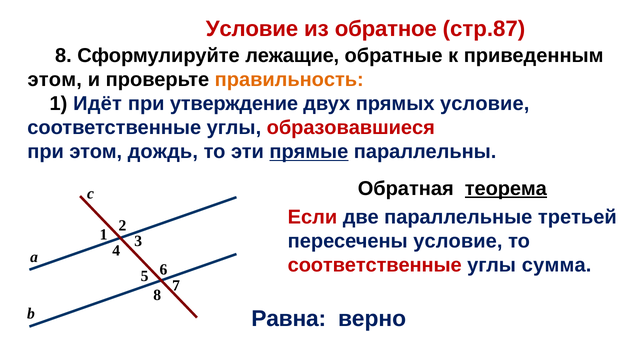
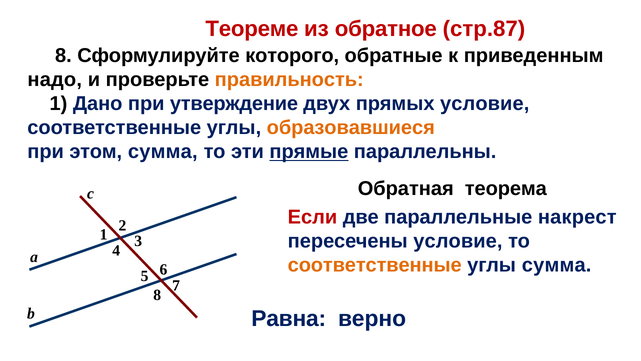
Условие: Условие -> Теореме (252, 29)
лежащие: лежащие -> которого (292, 55)
этом: этом -> надо (55, 79)
Идёт: Идёт -> Дано (98, 103)
образовавшиеся colour: red -> orange (351, 128)
этом дождь: дождь -> сумма (163, 152)
теорема underline: present -> none (506, 188)
третьей: третьей -> накрест (577, 217)
соответственные colour: red -> orange (375, 265)
